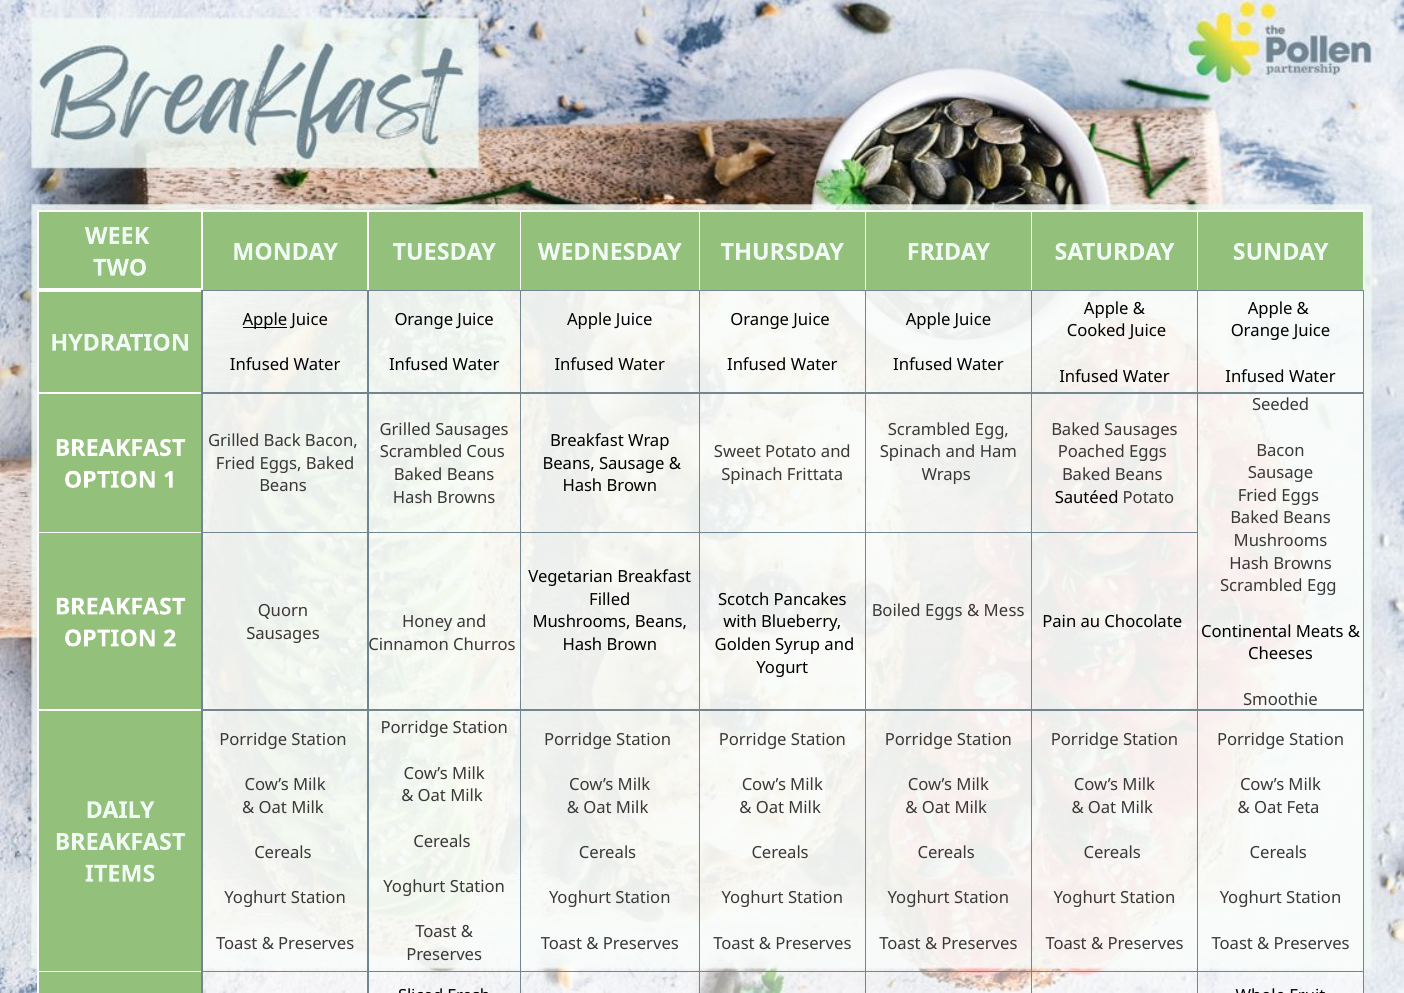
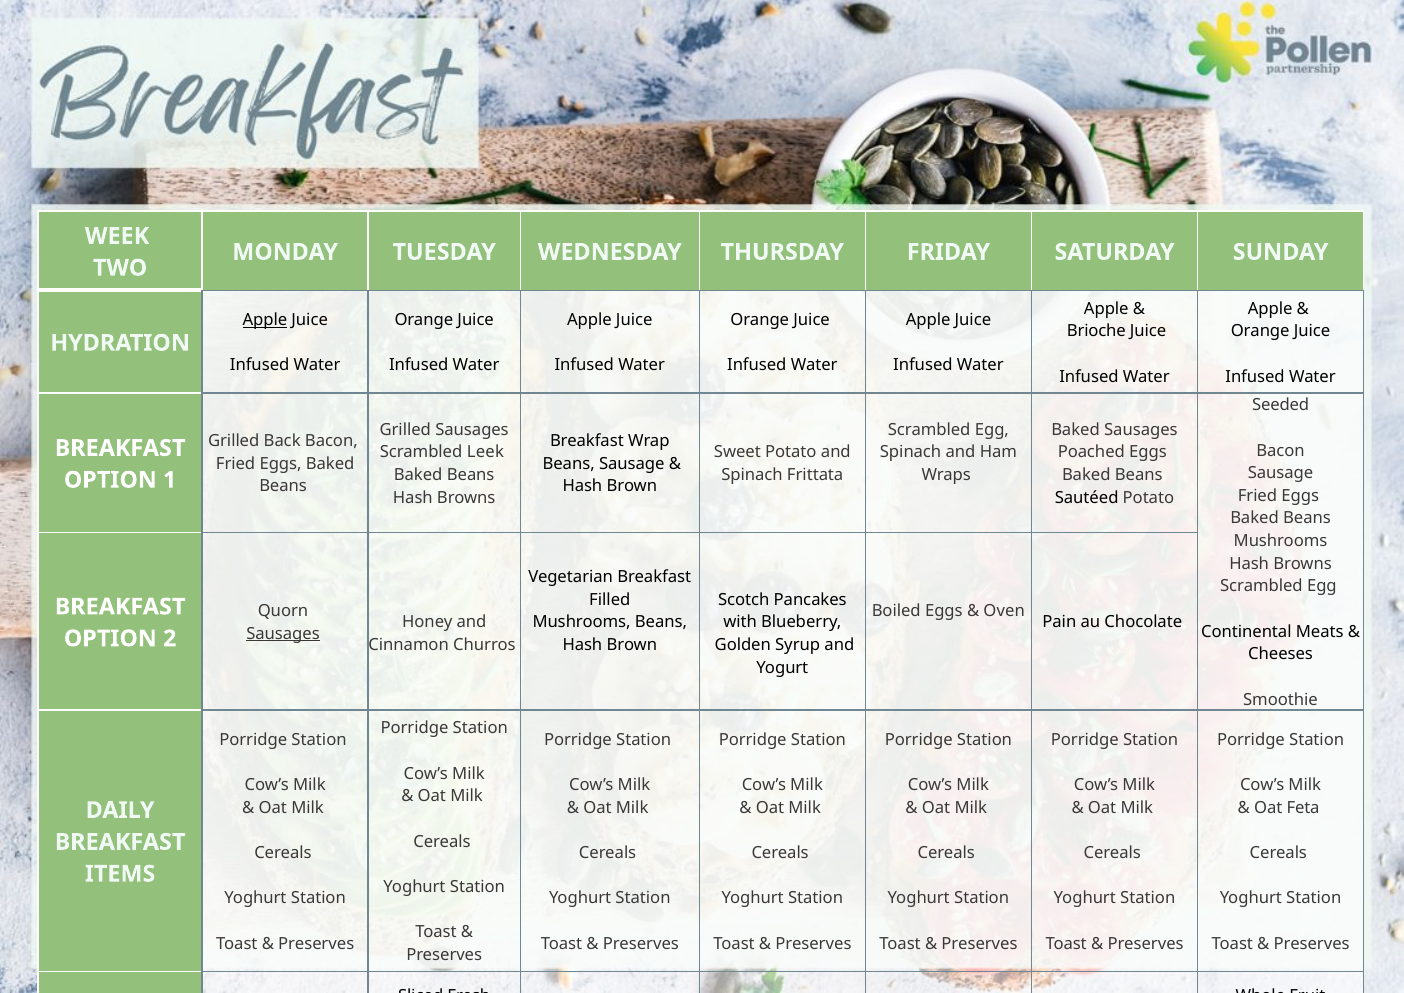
Cooked: Cooked -> Brioche (1096, 331)
Cous: Cous -> Leek (485, 452)
Mess: Mess -> Oven (1004, 611)
Sausages underline: none -> present (283, 633)
